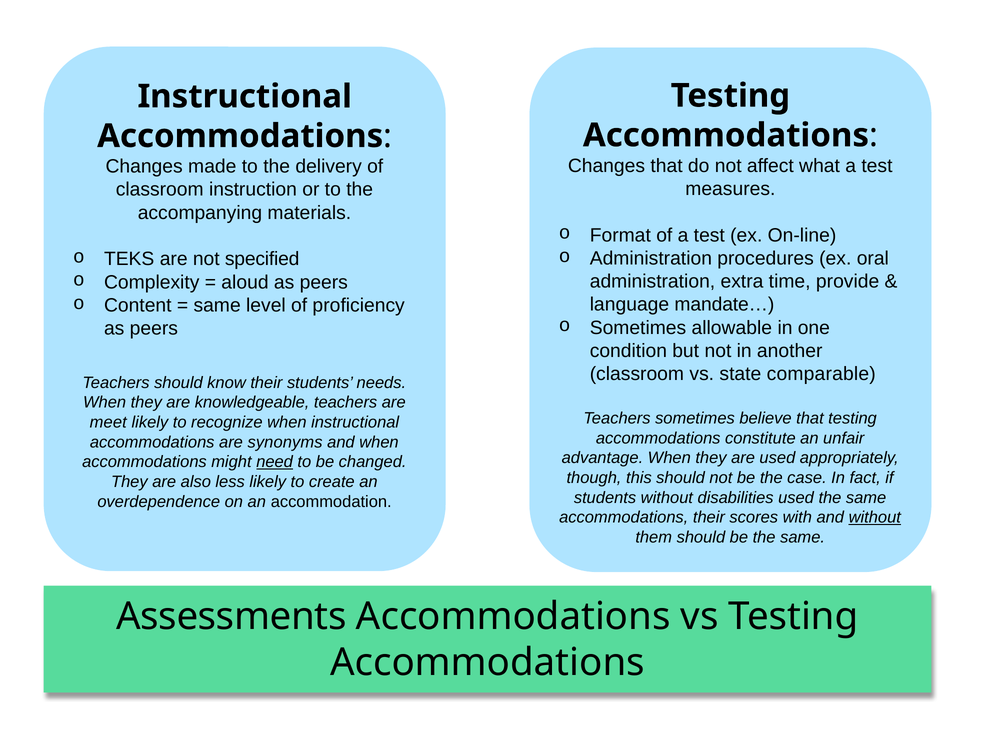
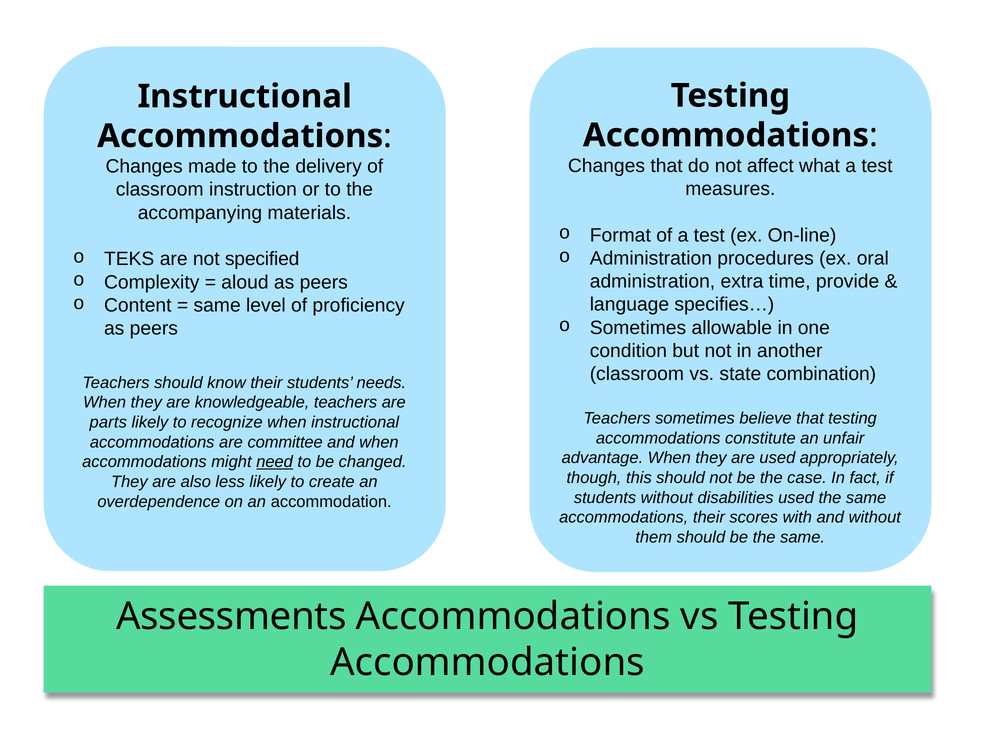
mandate…: mandate… -> specifies… (724, 305)
comparable: comparable -> combination (821, 374)
meet: meet -> parts (108, 422)
synonyms: synonyms -> committee (285, 442)
without underline: present -> none (875, 518)
